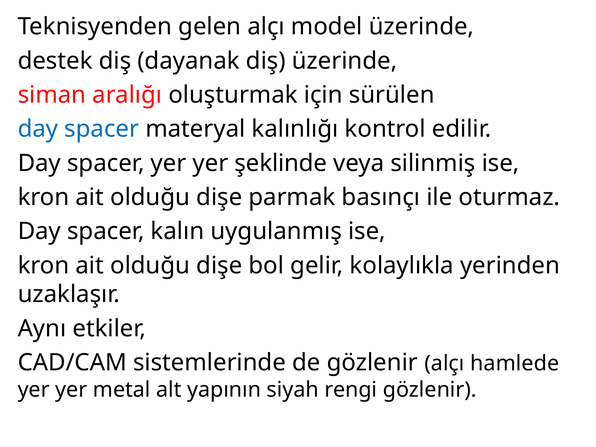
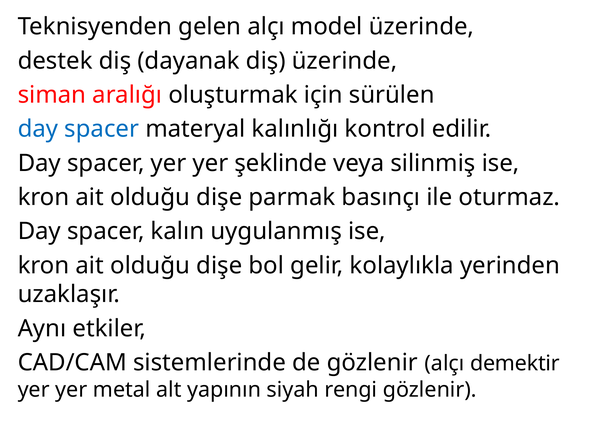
hamlede: hamlede -> demektir (515, 363)
